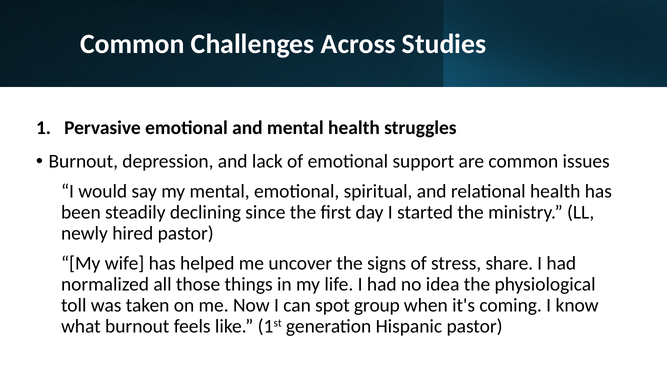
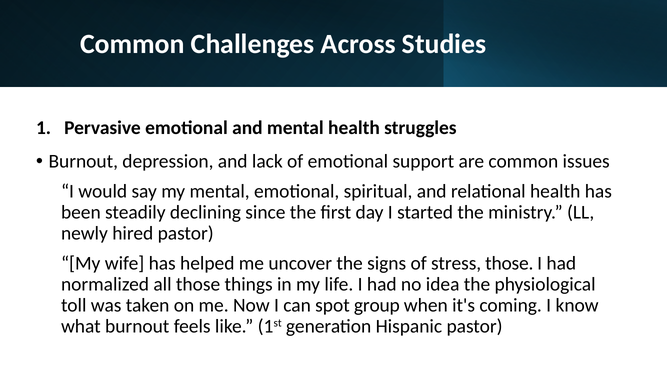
stress share: share -> those (509, 264)
